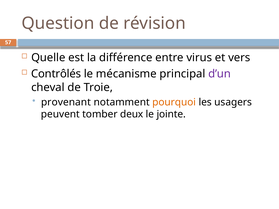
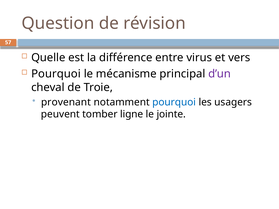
Contrôlés: Contrôlés -> Pourquoi (56, 74)
pourquoi colour: orange -> blue (174, 102)
deux: deux -> ligne (132, 114)
